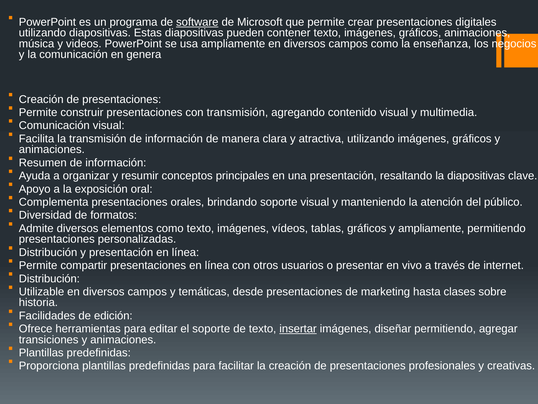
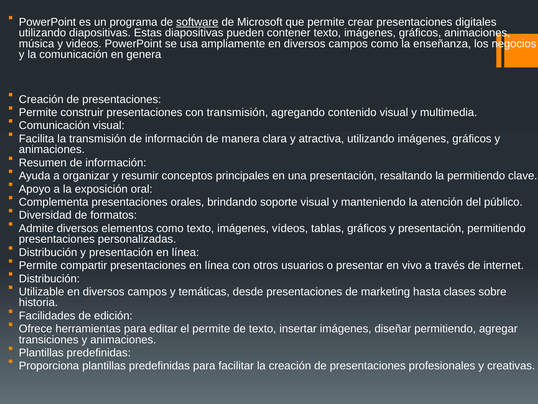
la diapositivas: diapositivas -> permitiendo (476, 176)
gráficos y ampliamente: ampliamente -> presentación (431, 228)
el soporte: soporte -> permite (211, 328)
insertar underline: present -> none (298, 328)
